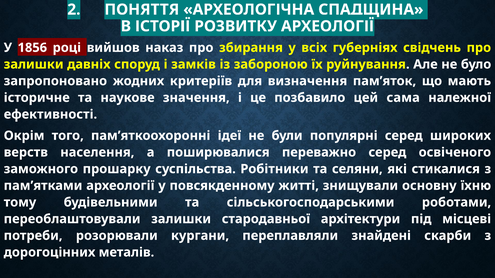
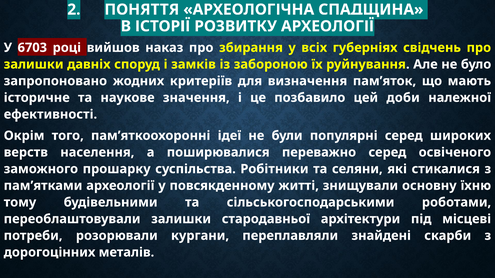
1856: 1856 -> 6703 (32, 48)
сама: сама -> доби (403, 98)
